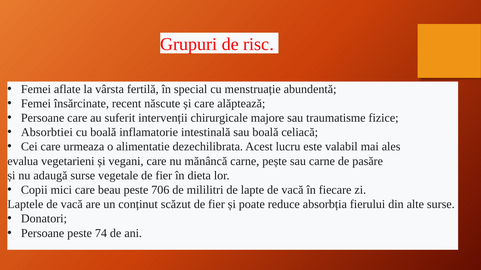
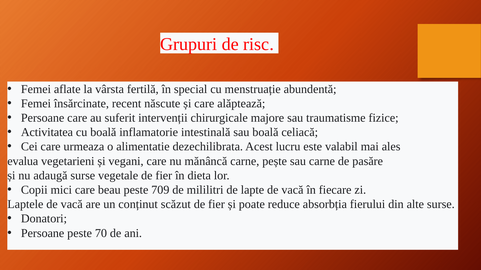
Absorbtiei: Absorbtiei -> Activitatea (47, 133)
706: 706 -> 709 (160, 190)
74: 74 -> 70 (101, 234)
